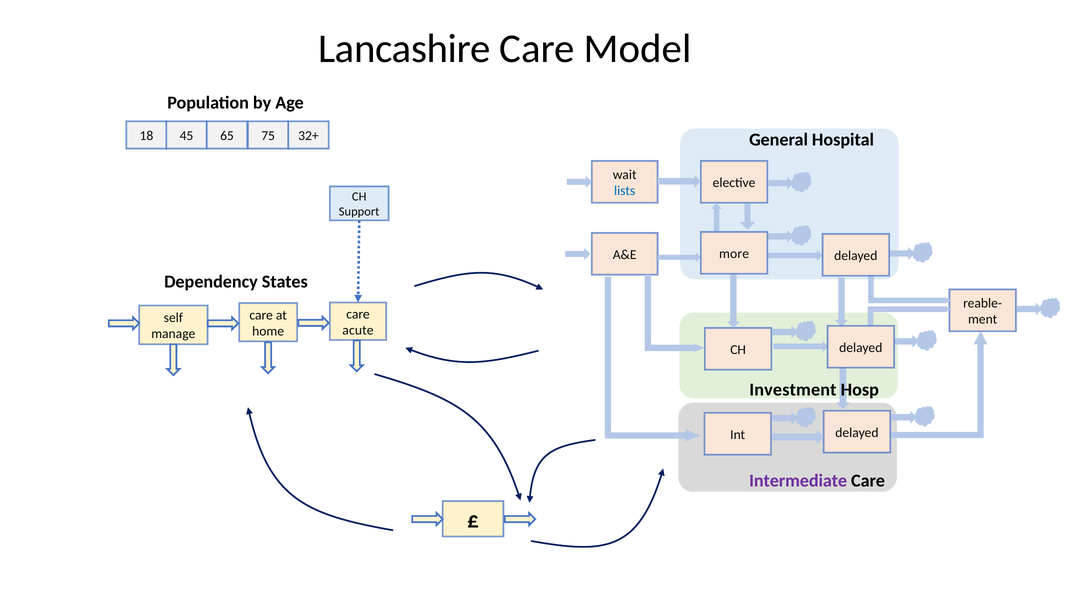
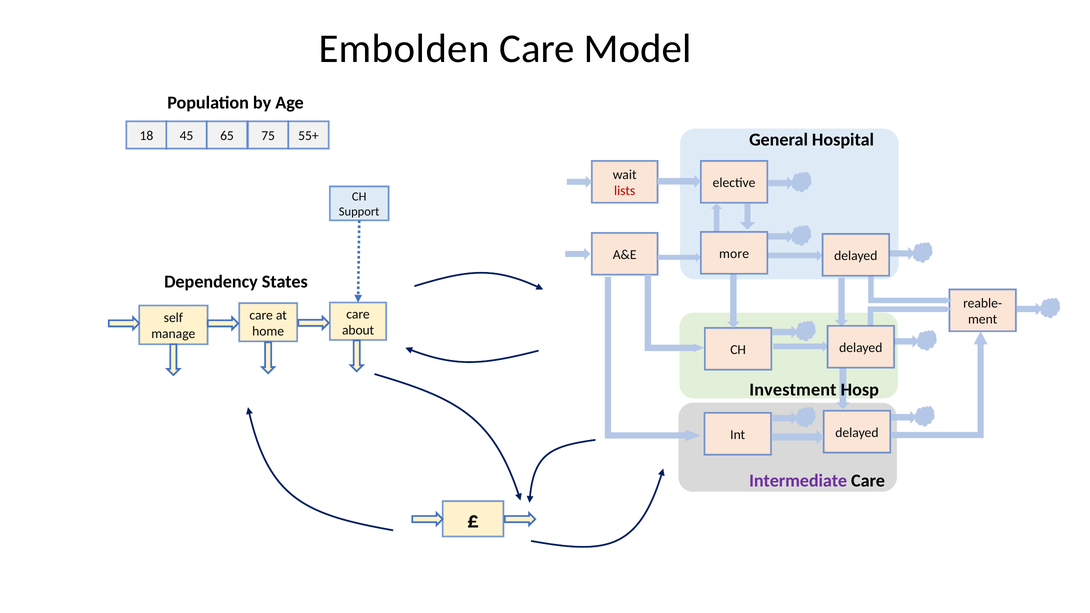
Lancashire: Lancashire -> Embolden (404, 49)
32+: 32+ -> 55+ (308, 136)
lists colour: blue -> red (625, 191)
acute: acute -> about (358, 330)
